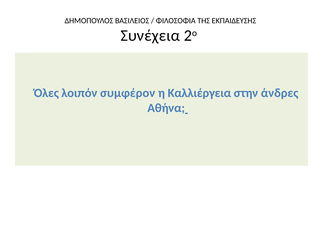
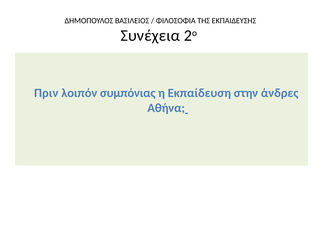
Όλες: Όλες -> Πριν (46, 93)
συμφέρον: συμφέρον -> συμπόνιας (128, 93)
Καλλιέργεια: Καλλιέργεια -> Εκπαίδευση (199, 93)
